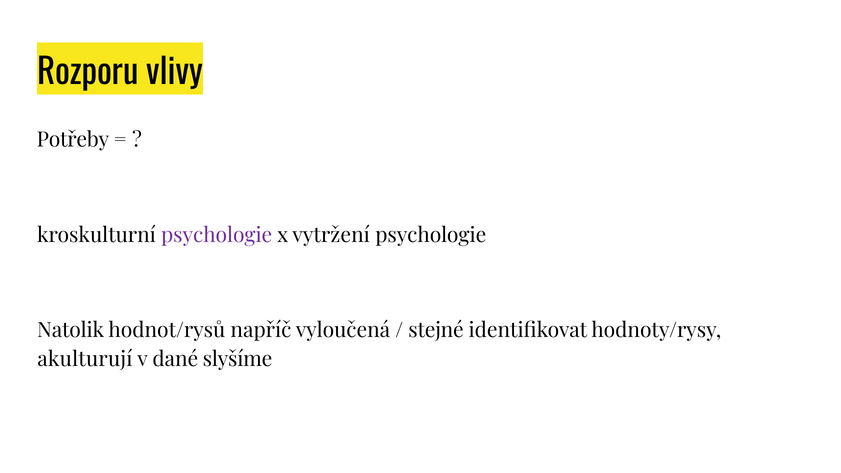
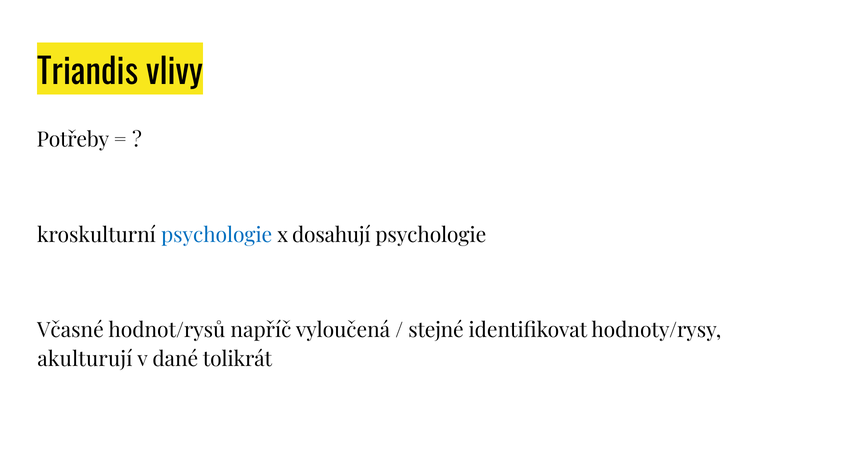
Rozporu: Rozporu -> Triandis (88, 73)
psychologie colour: purple -> blue (217, 235)
vytržení: vytržení -> dosahují (331, 235)
Natolik: Natolik -> Včasné (70, 330)
slyšíme: slyšíme -> tolikrát (237, 359)
